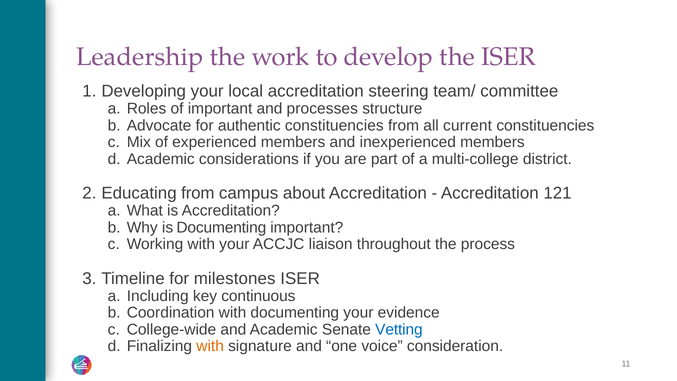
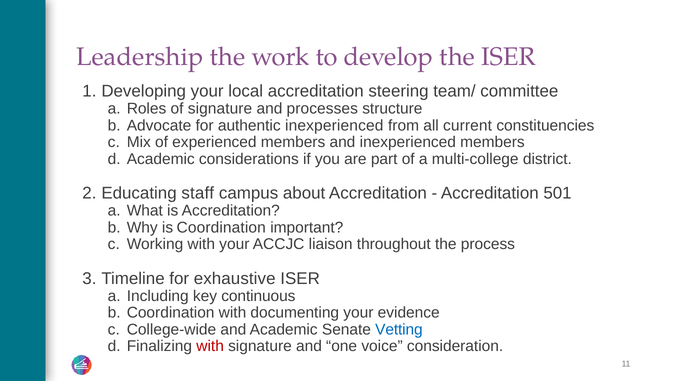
of important: important -> signature (220, 109)
authentic constituencies: constituencies -> inexperienced (334, 125)
Educating from: from -> staff (198, 193)
121: 121 -> 501 (558, 193)
is Documenting: Documenting -> Coordination (221, 227)
milestones: milestones -> exhaustive (235, 278)
with colour: orange -> red (210, 346)
